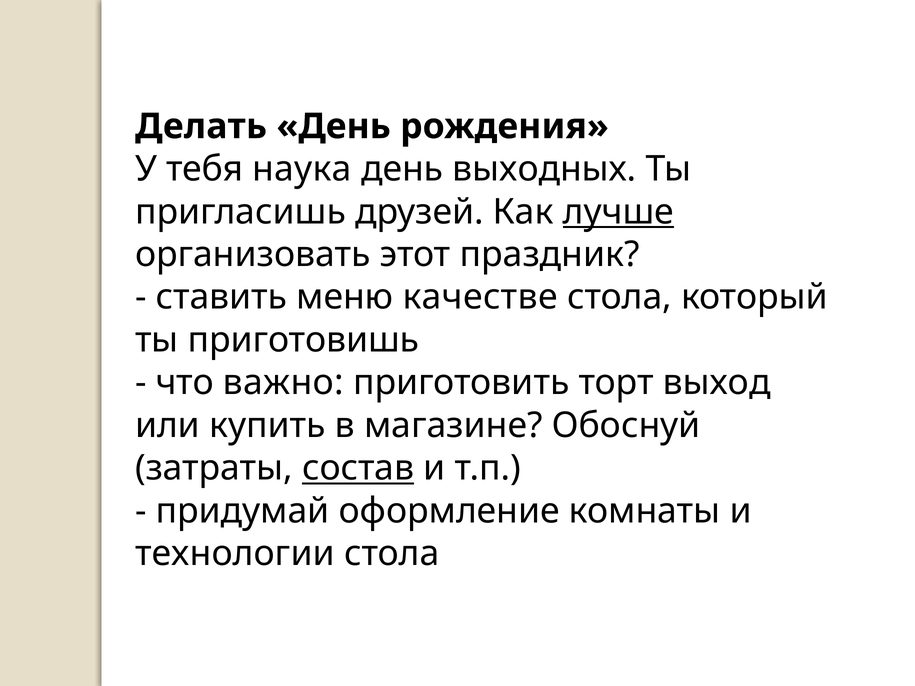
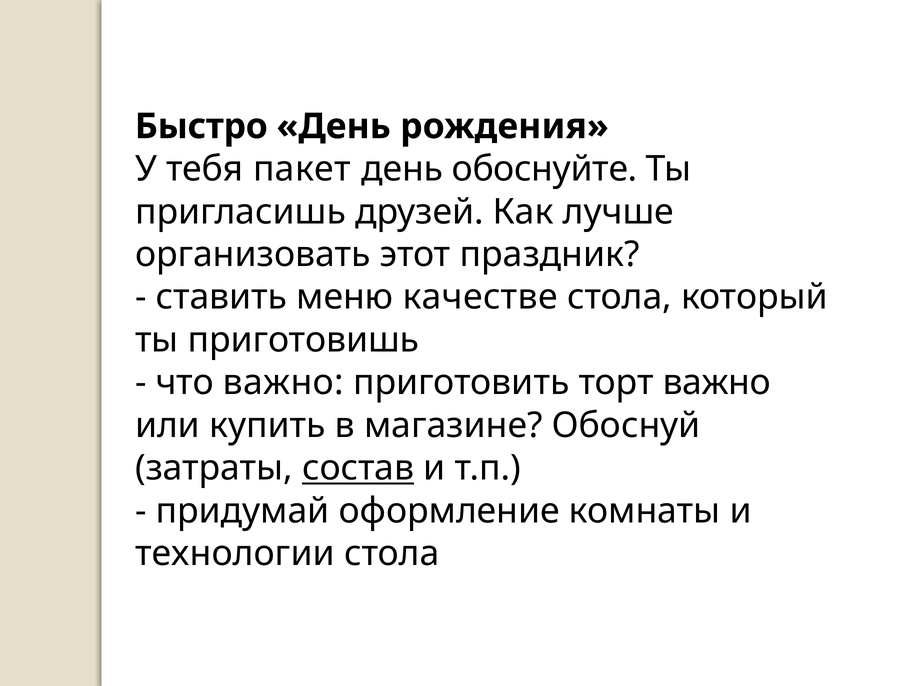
Делать: Делать -> Быстро (201, 126)
наука: наука -> пакет (302, 169)
выходных: выходных -> обоснуйте (545, 169)
лучше underline: present -> none (618, 212)
торт выход: выход -> важно (717, 383)
